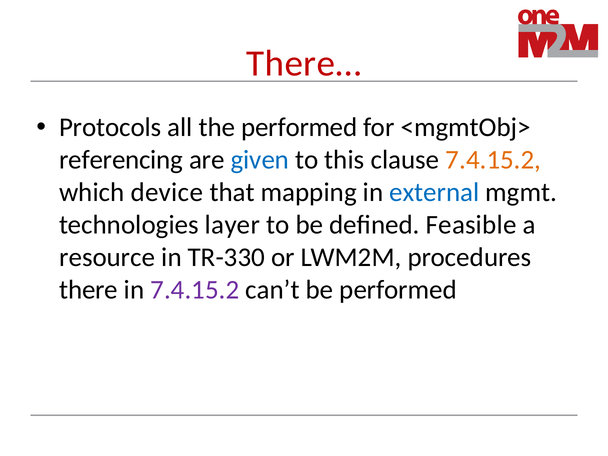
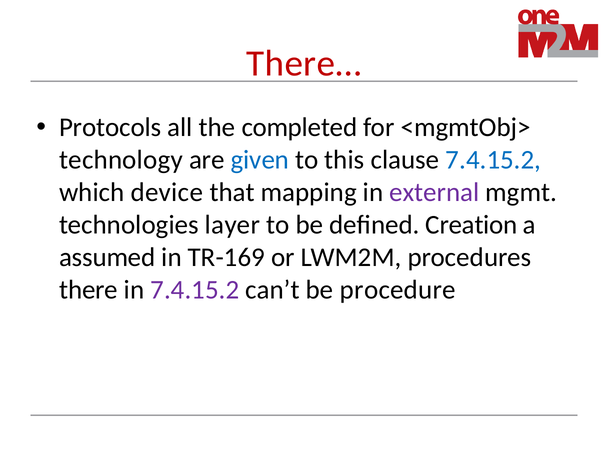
the performed: performed -> completed (299, 127)
referencing: referencing -> technology (121, 160)
7.4.15.2 colour: orange -> blue (493, 160)
external colour: blue -> purple (434, 192)
Feasible: Feasible -> Creation (471, 225)
resource: resource -> assumed (107, 257)
TR-330: TR-330 -> TR-169 (226, 257)
be performed: performed -> procedure (398, 290)
